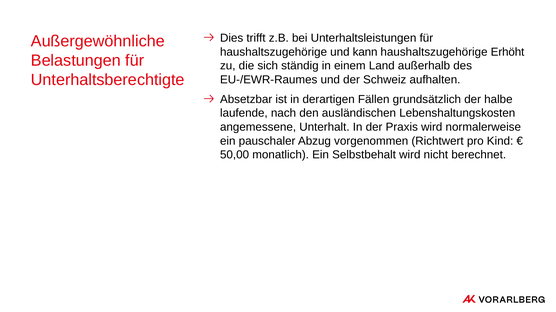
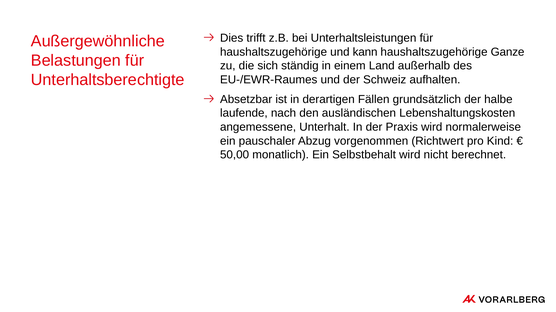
Erhöht: Erhöht -> Ganze (508, 52)
